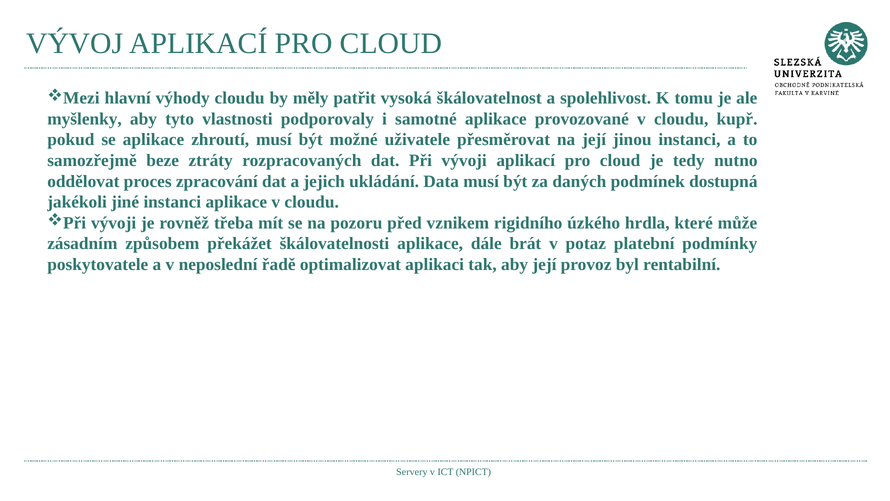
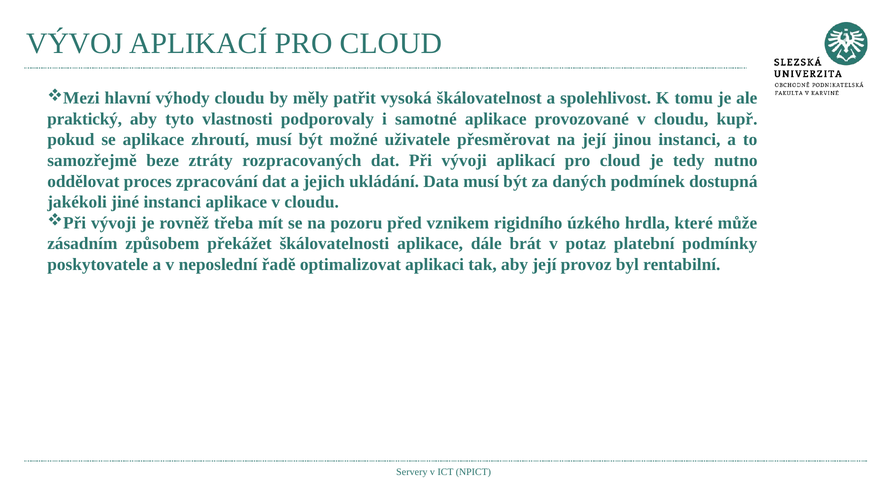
myšlenky: myšlenky -> praktický (85, 119)
